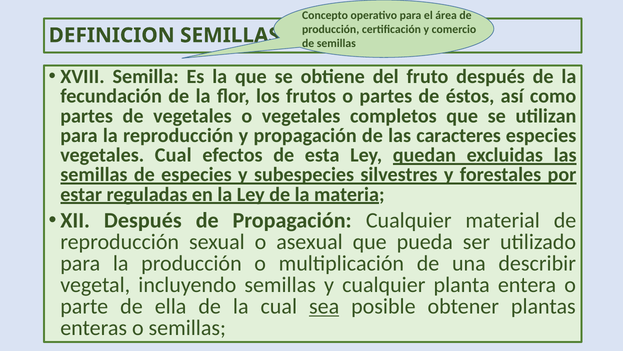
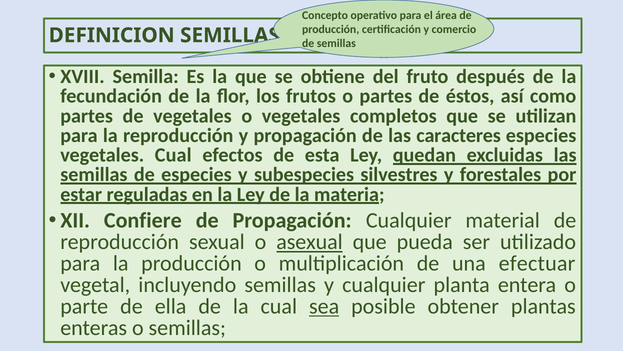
XII Después: Después -> Confiere (143, 220)
asexual underline: none -> present (310, 242)
describir: describir -> efectuar (537, 263)
